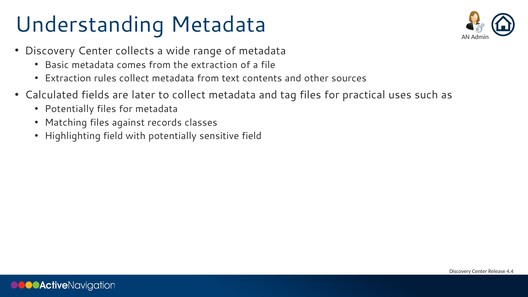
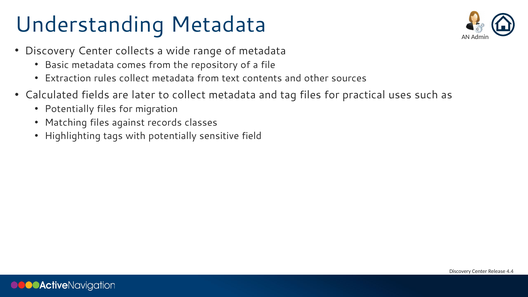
the extraction: extraction -> repository (214, 65)
for metadata: metadata -> migration (157, 109)
Highlighting field: field -> tags (113, 136)
